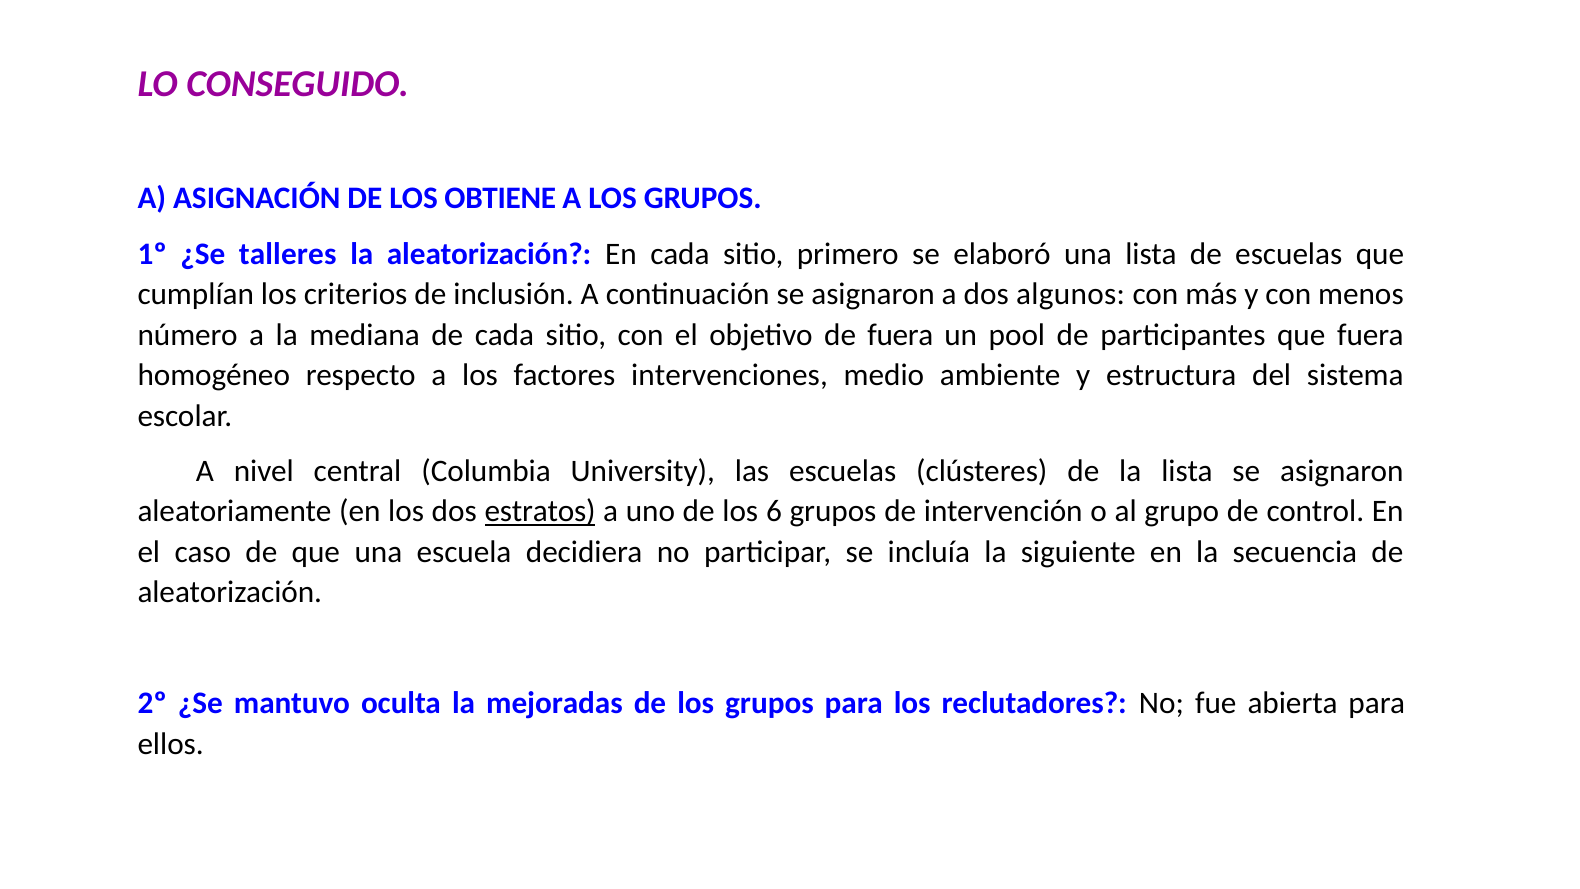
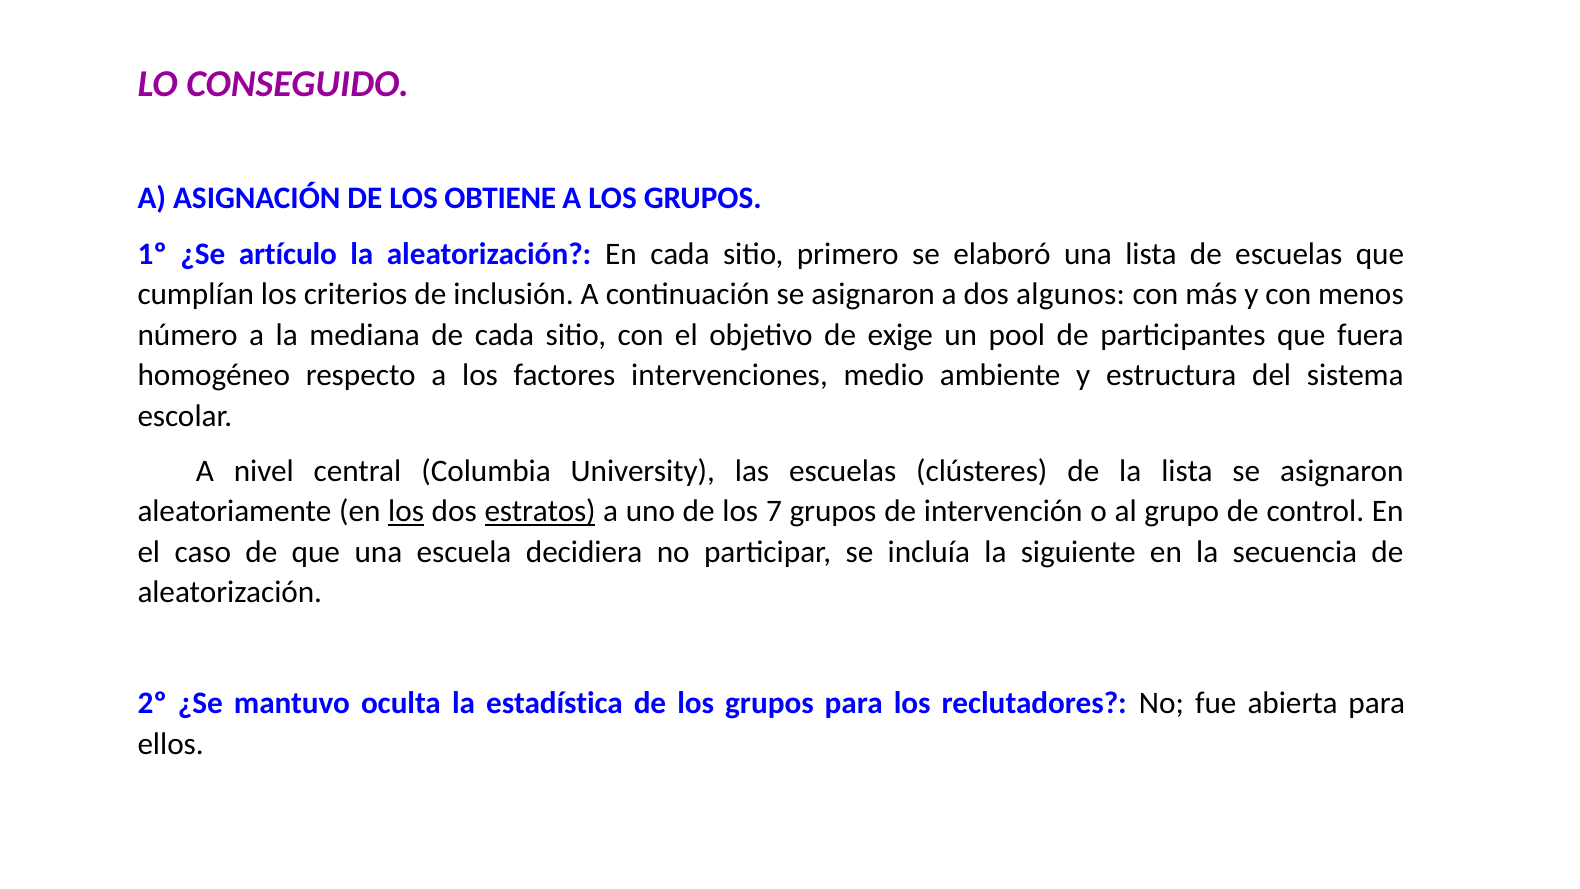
talleres: talleres -> artículo (288, 254)
de fuera: fuera -> exige (900, 335)
los underline: none -> present (406, 511)
6: 6 -> 7 (774, 511)
mejoradas: mejoradas -> estadística (555, 703)
